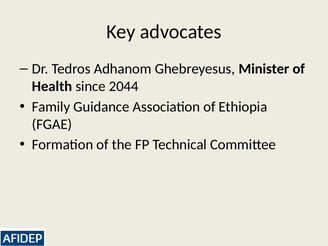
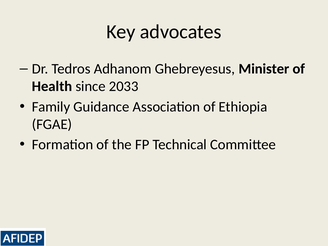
2044: 2044 -> 2033 (124, 86)
